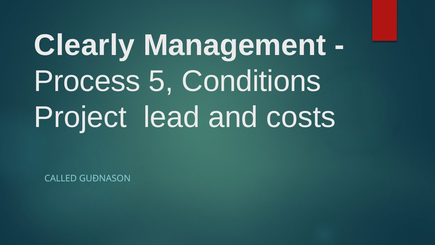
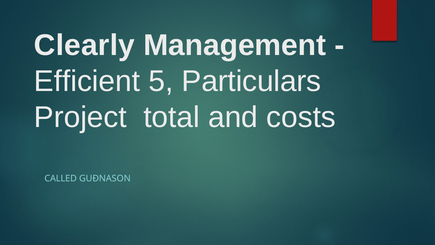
Process: Process -> Efficient (87, 81)
Conditions: Conditions -> Particulars (251, 81)
lead: lead -> total (172, 117)
